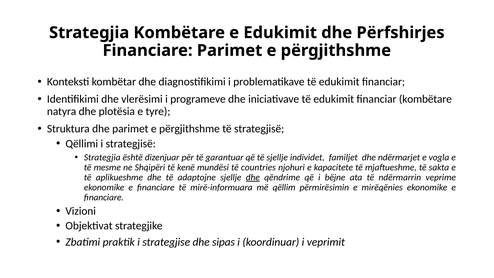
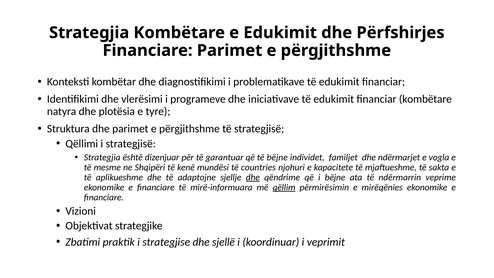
të sjellje: sjellje -> bëjne (277, 157)
qëllim underline: none -> present (284, 187)
sipas: sipas -> sjellë (224, 242)
